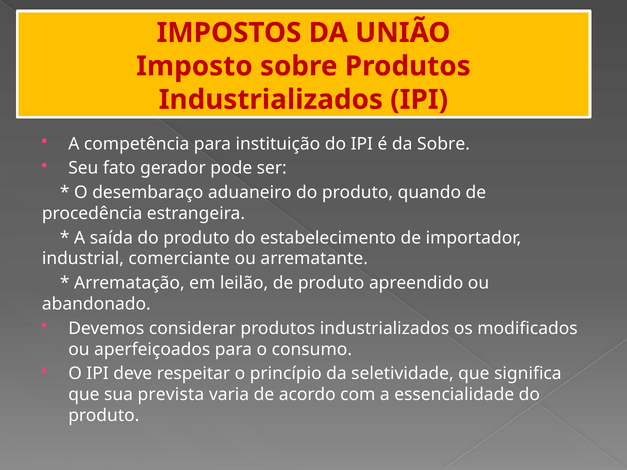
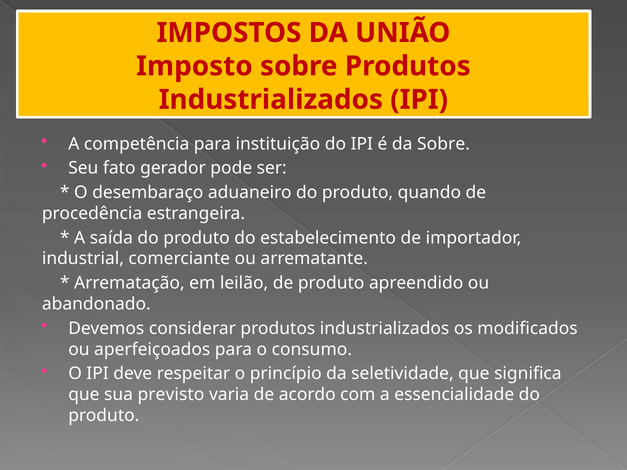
prevista: prevista -> previsto (171, 395)
